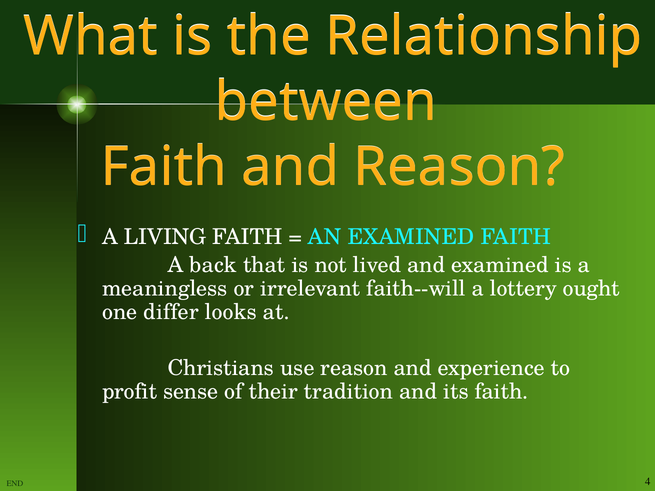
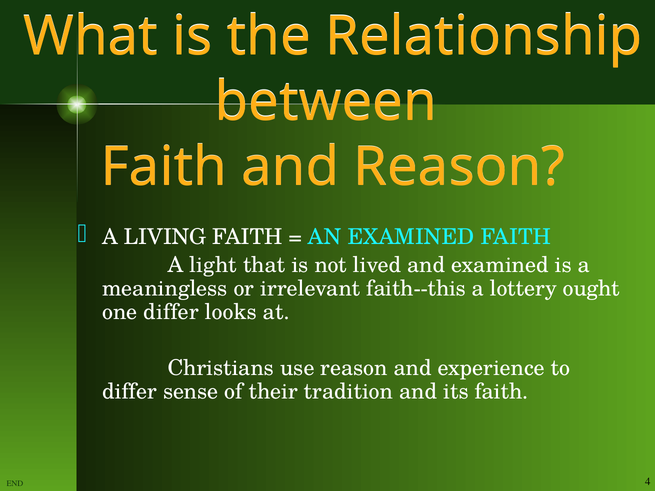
back: back -> light (213, 265)
faith--will: faith--will -> faith--this (416, 289)
profit: profit -> differ (129, 392)
